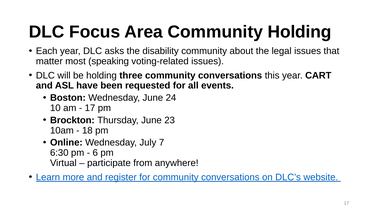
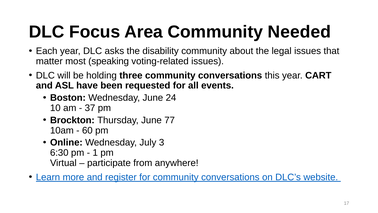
Community Holding: Holding -> Needed (299, 32)
17: 17 -> 37 (90, 108)
23: 23 -> 77 (170, 120)
18: 18 -> 60 (87, 130)
7: 7 -> 3 (162, 142)
6: 6 -> 1 (95, 153)
